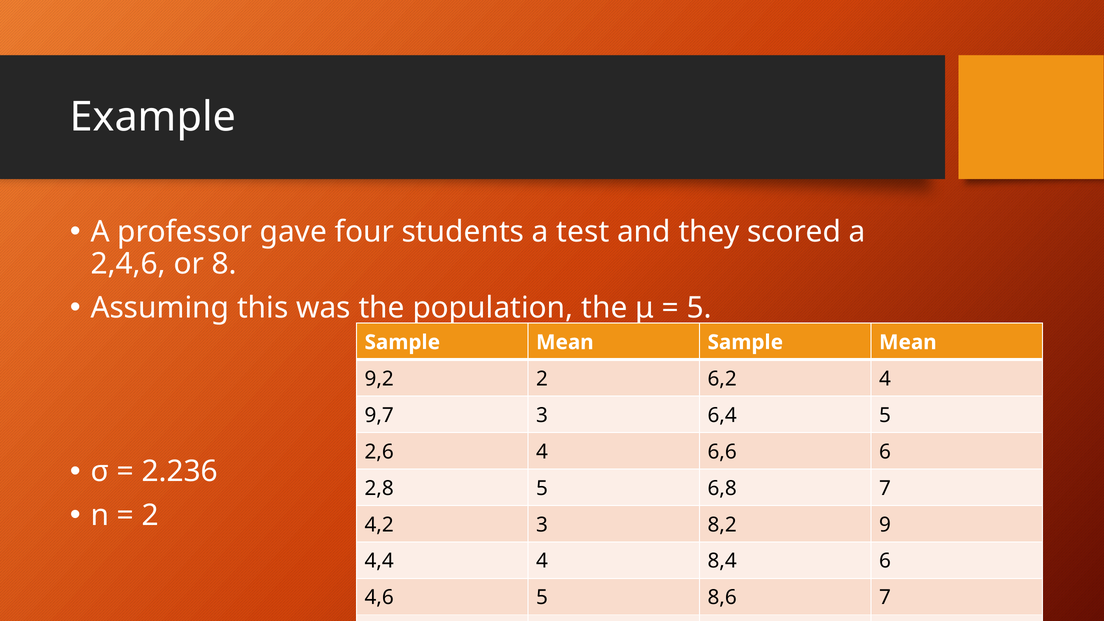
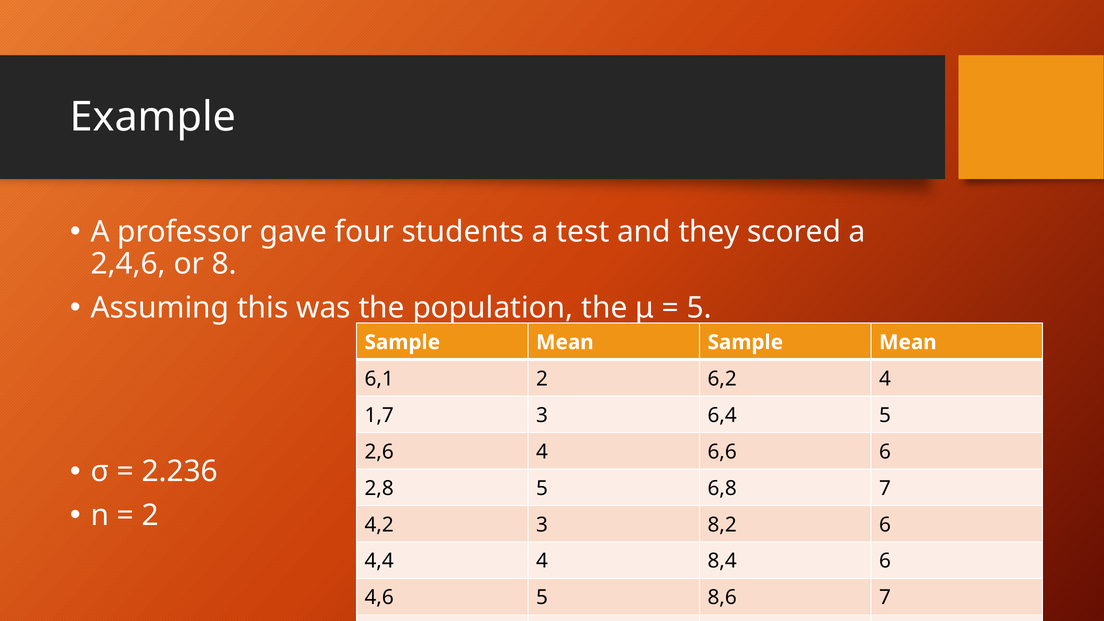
9,2: 9,2 -> 6,1 (379, 379)
9,7: 9,7 -> 1,7 (379, 415)
8,2 9: 9 -> 6 (885, 525)
